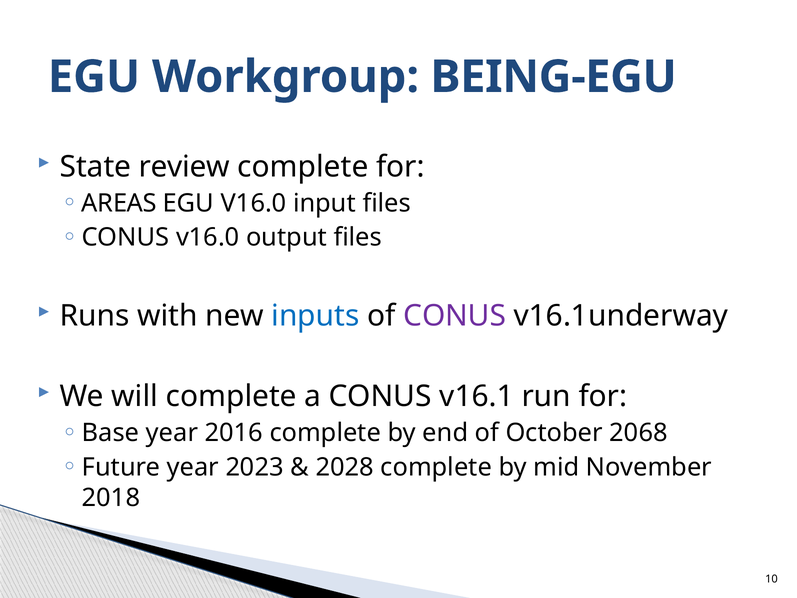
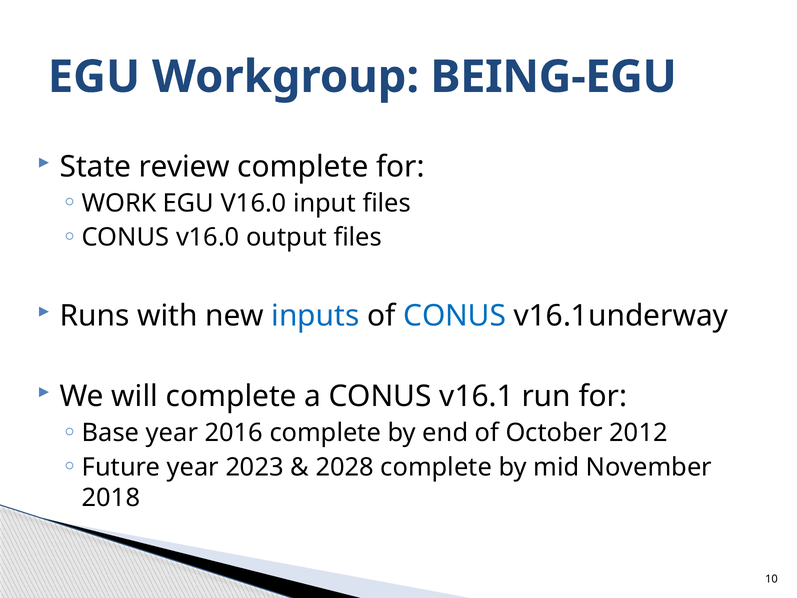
AREAS: AREAS -> WORK (119, 203)
CONUS colour: purple -> blue (455, 316)
2068: 2068 -> 2012 (639, 433)
